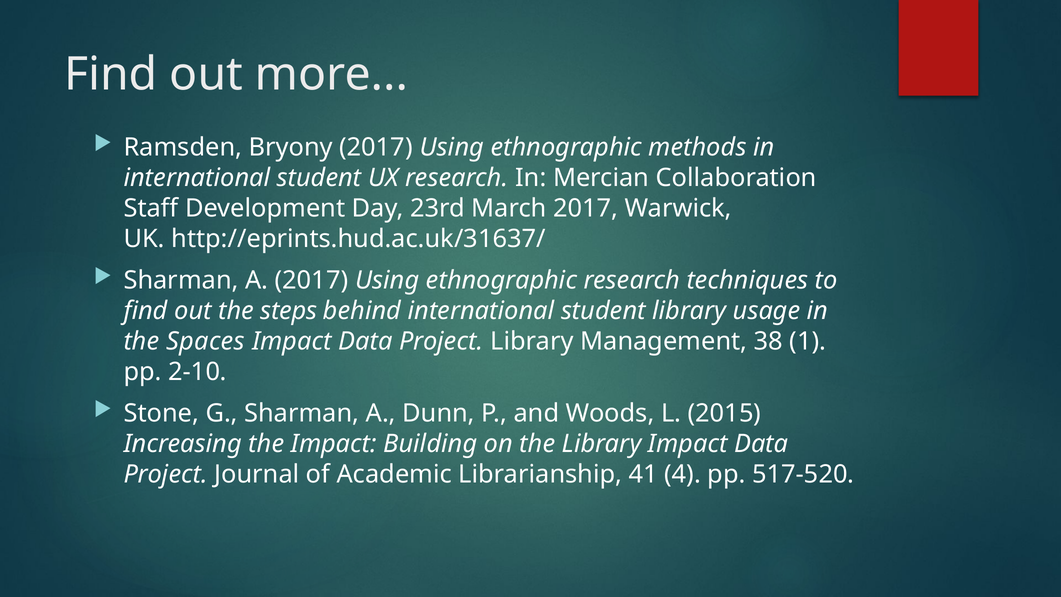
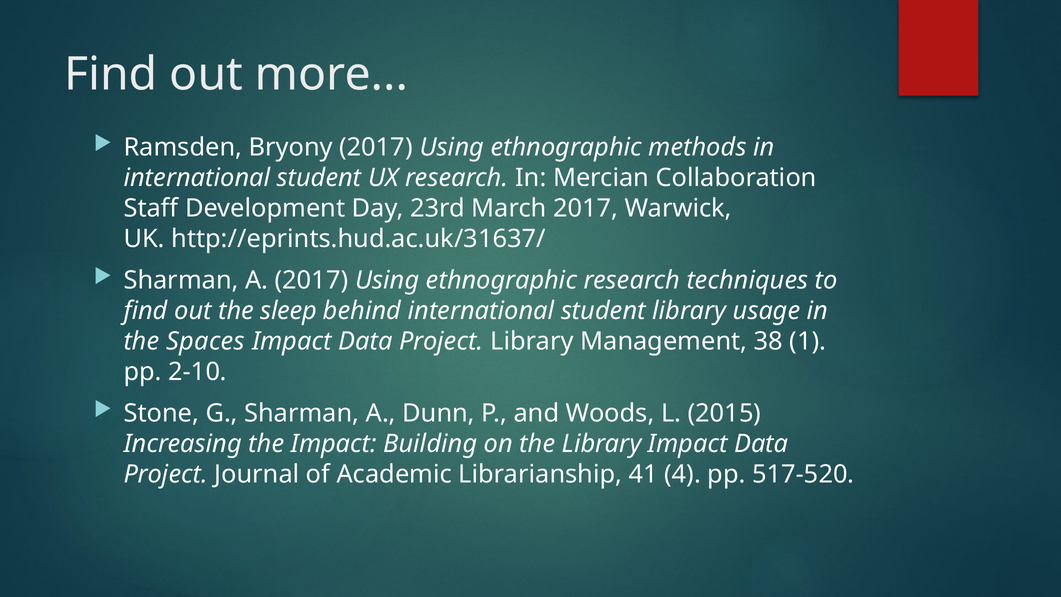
steps: steps -> sleep (289, 311)
